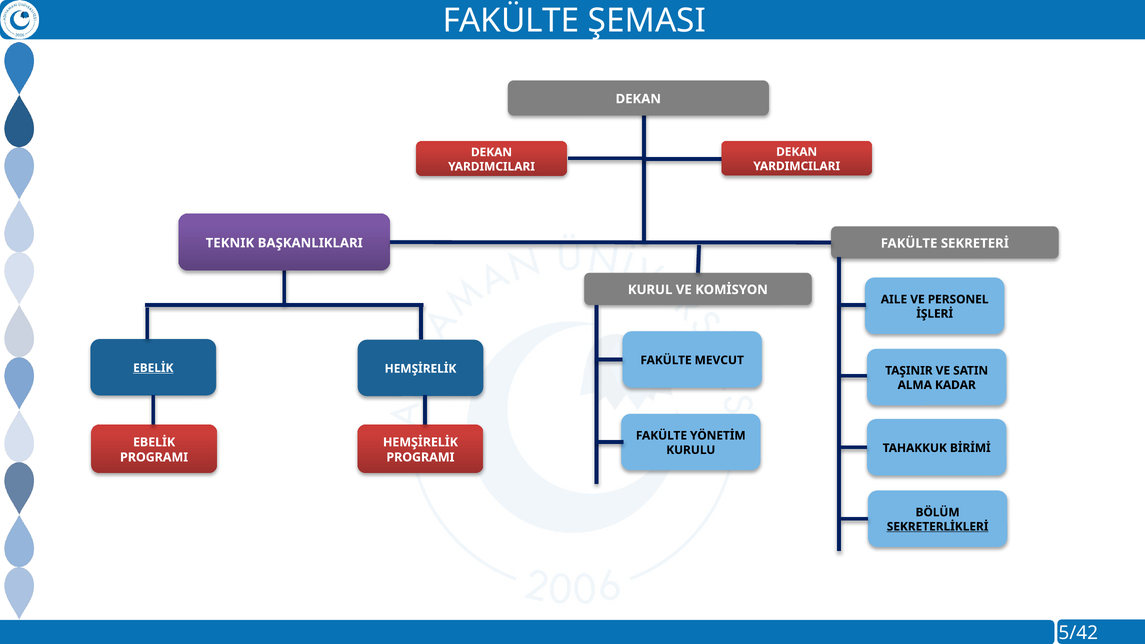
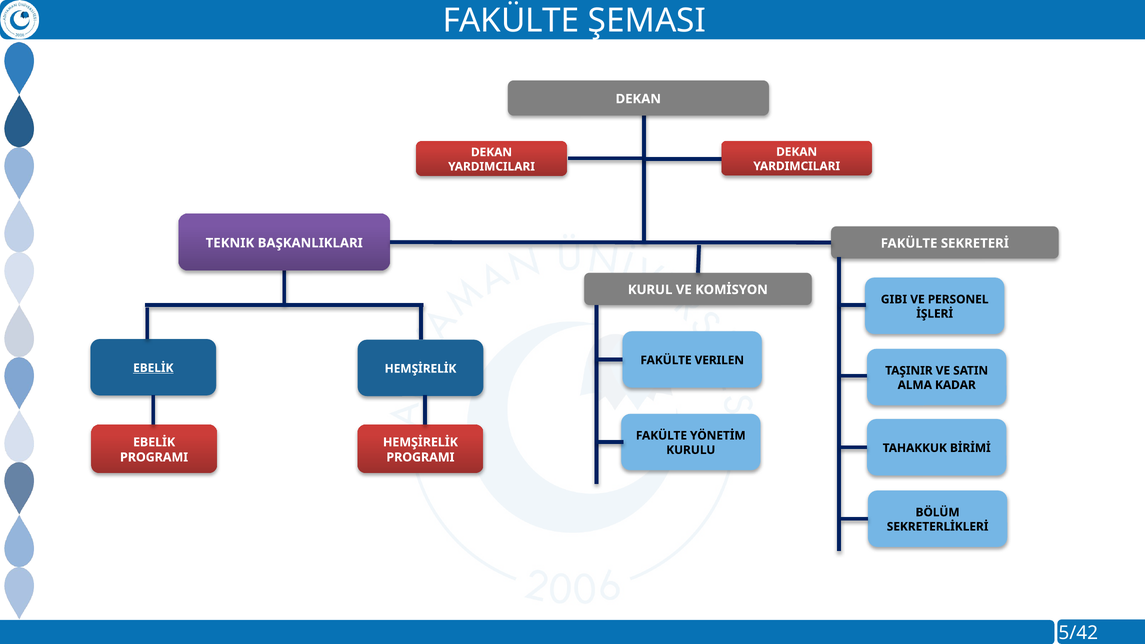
AILE: AILE -> GIBI (894, 299)
MEVCUT: MEVCUT -> VERILEN (719, 360)
SEKRETERLİKLERİ underline: present -> none (938, 527)
